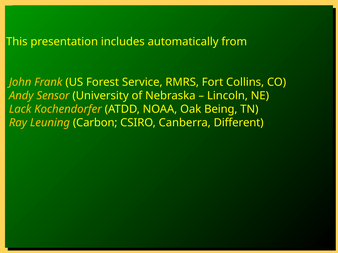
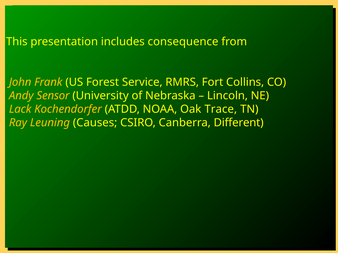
automatically: automatically -> consequence (183, 42)
Being: Being -> Trace (221, 109)
Carbon: Carbon -> Causes (95, 123)
